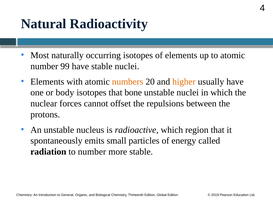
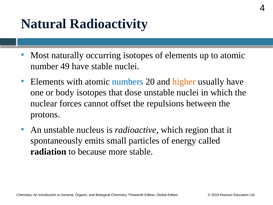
99: 99 -> 49 (65, 66)
numbers colour: orange -> blue (128, 82)
bone: bone -> dose (133, 92)
to number: number -> because (92, 152)
